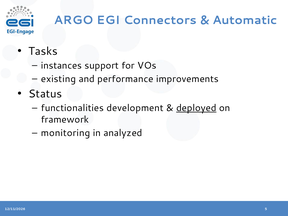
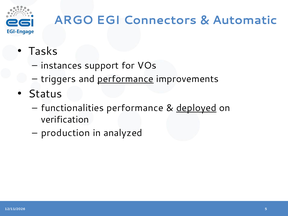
existing: existing -> triggers (58, 79)
performance underline: none -> present (125, 79)
functionalities development: development -> performance (135, 108)
framework: framework -> verification (65, 120)
monitoring: monitoring -> production (66, 133)
